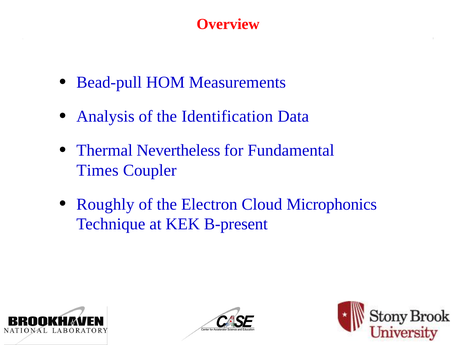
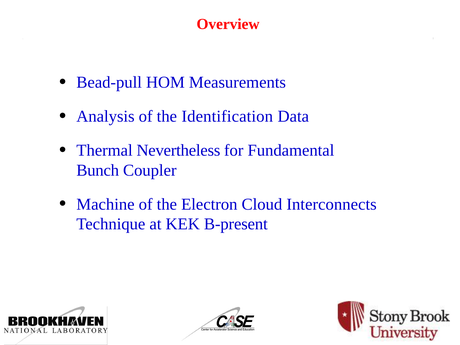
Times: Times -> Bunch (98, 170)
Roughly: Roughly -> Machine (105, 204)
Microphonics: Microphonics -> Interconnects (332, 204)
